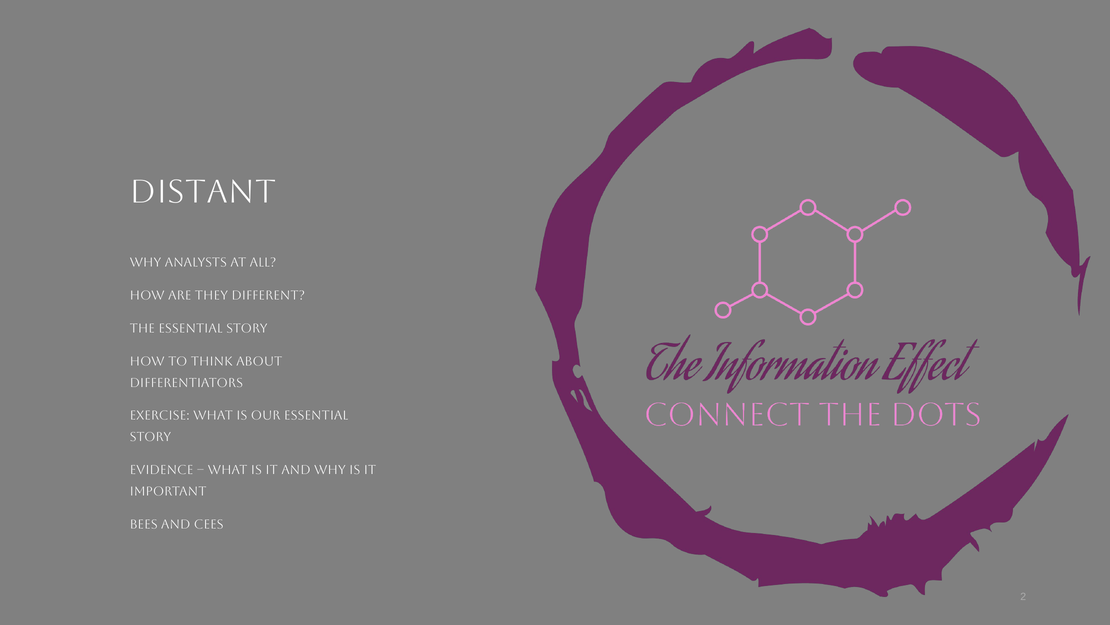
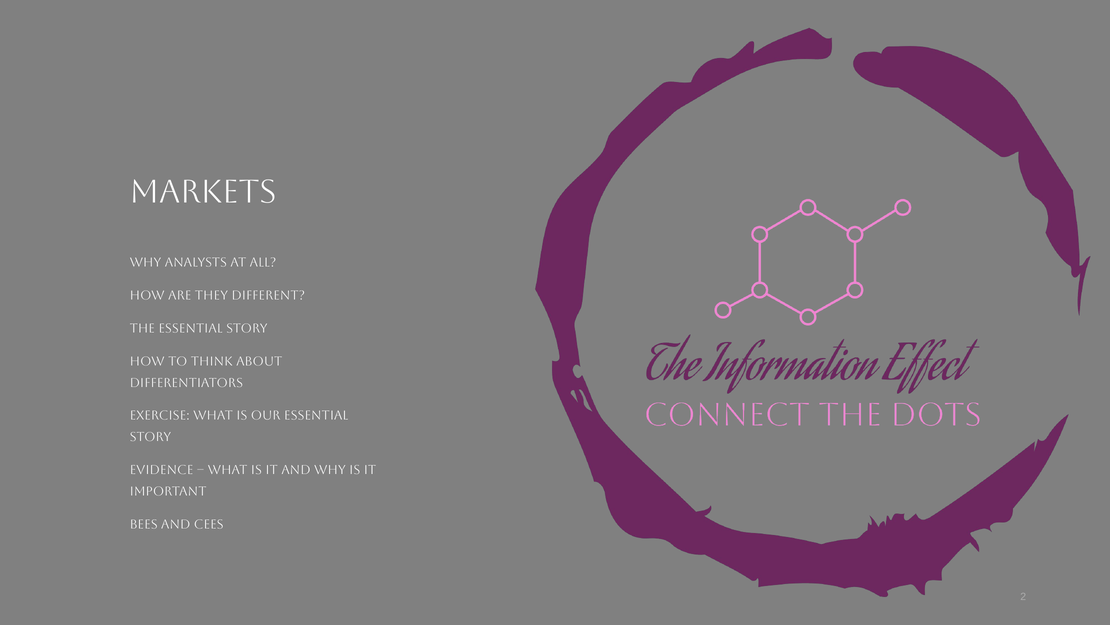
DISTANT: DISTANT -> MARKETS (203, 192)
